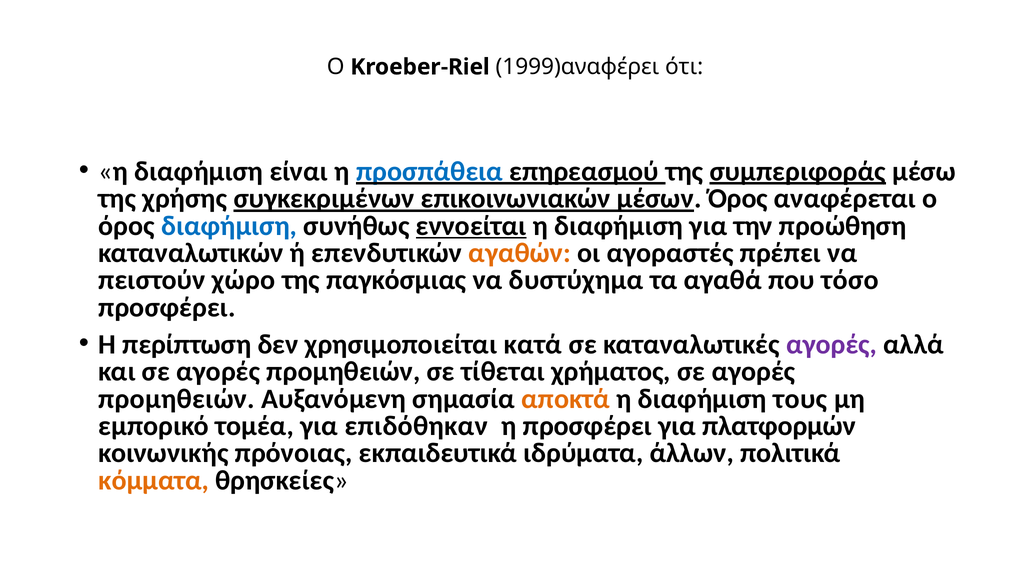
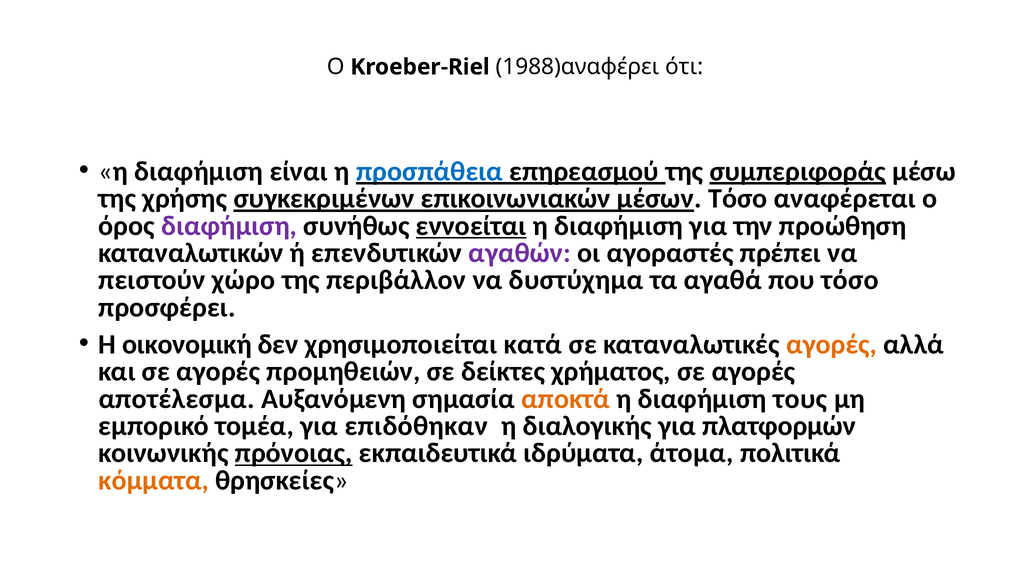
1999)αναφέρει: 1999)αναφέρει -> 1988)αναφέρει (577, 67)
μέσων Όρος: Όρος -> Τόσο (738, 199)
διαφήμιση colour: blue -> purple (229, 226)
αγαθών colour: orange -> purple (520, 253)
παγκόσμιας: παγκόσμιας -> περιβάλλον (396, 281)
περίπτωση: περίπτωση -> οικονομική (187, 345)
αγορές colour: purple -> orange (831, 345)
τίθεται: τίθεται -> δείκτες (503, 372)
προμηθειών: προμηθειών -> αποτέλεσμα (177, 399)
η προσφέρει: προσφέρει -> διαλογικής (587, 427)
πρόνοιας underline: none -> present (294, 454)
άλλων: άλλων -> άτομα (692, 454)
